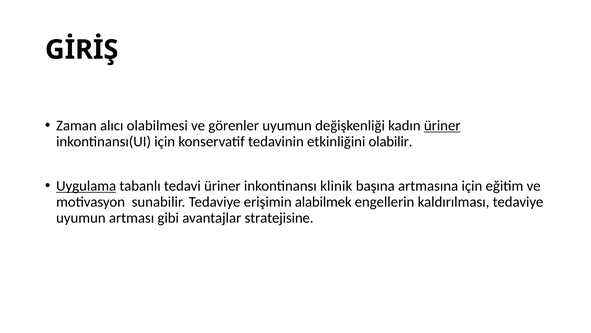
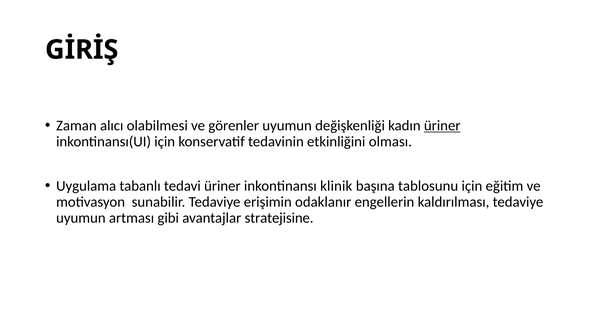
olabilir: olabilir -> olması (390, 141)
Uygulama underline: present -> none (86, 186)
artmasına: artmasına -> tablosunu (428, 186)
alabilmek: alabilmek -> odaklanır (323, 202)
